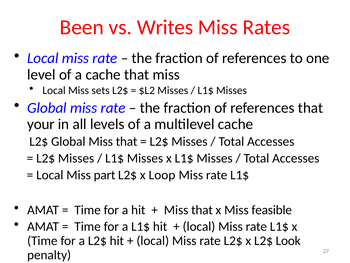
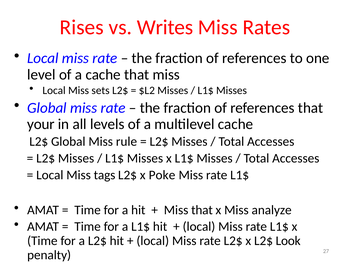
Been: Been -> Rises (82, 27)
Global Miss that: that -> rule (126, 141)
part: part -> tags (105, 175)
Loop: Loop -> Poke (162, 175)
feasible: feasible -> analyze (272, 210)
